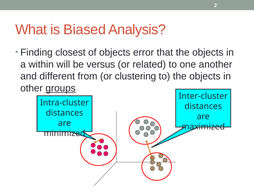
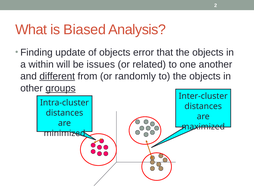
closest: closest -> update (70, 52)
versus: versus -> issues (101, 64)
different underline: none -> present (57, 76)
clustering: clustering -> randomly (135, 76)
